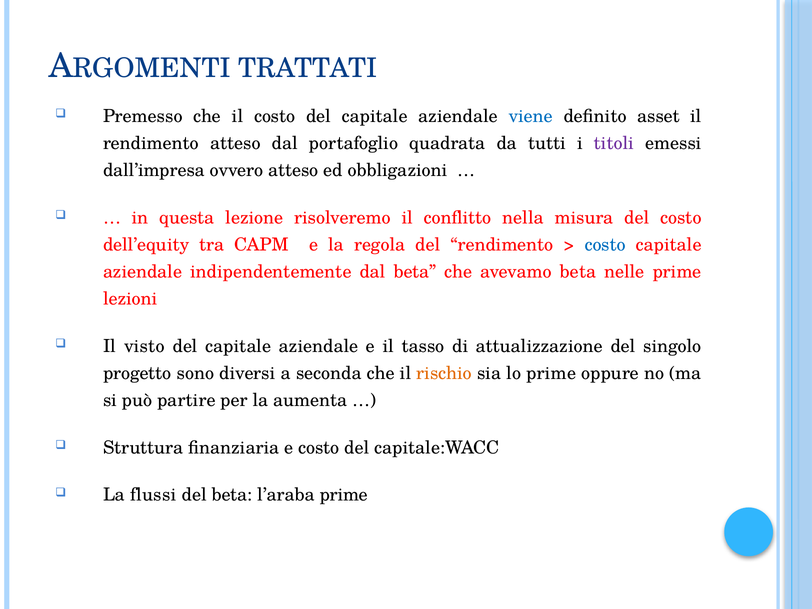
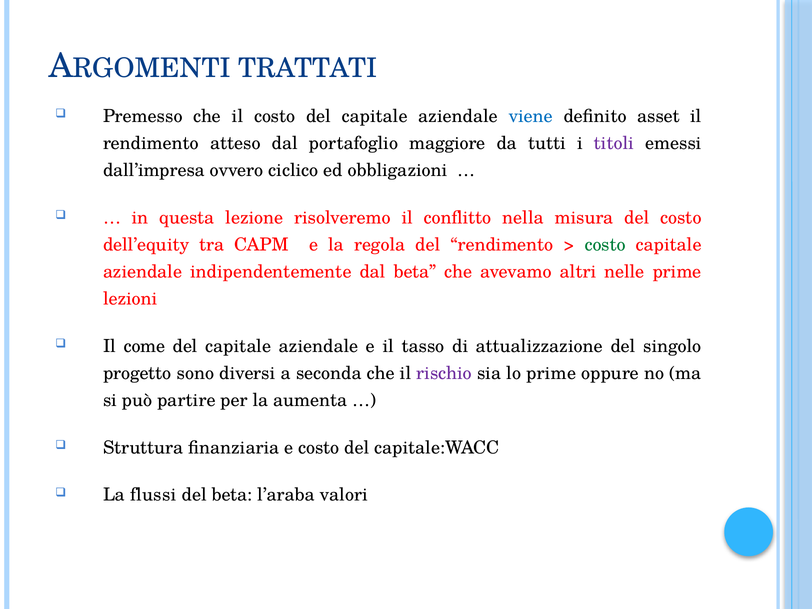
quadrata: quadrata -> maggiore (447, 143)
ovvero atteso: atteso -> ciclico (293, 170)
costo colour: blue -> green (605, 245)
avevamo beta: beta -> altri (578, 272)
visto: visto -> come (144, 346)
rischio colour: orange -> purple (444, 373)
l’araba prime: prime -> valori (344, 495)
